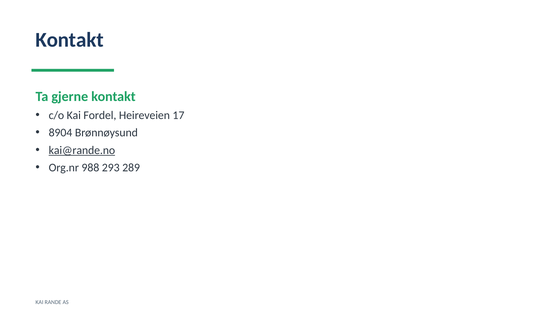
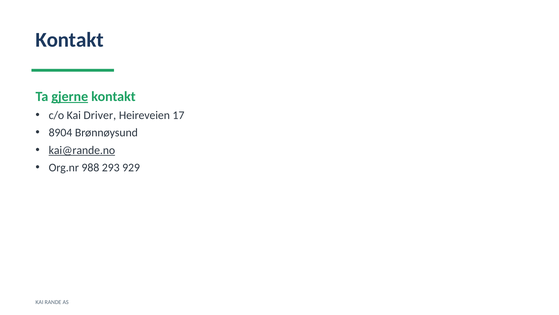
gjerne underline: none -> present (70, 96)
Fordel: Fordel -> Driver (100, 115)
289: 289 -> 929 (131, 167)
